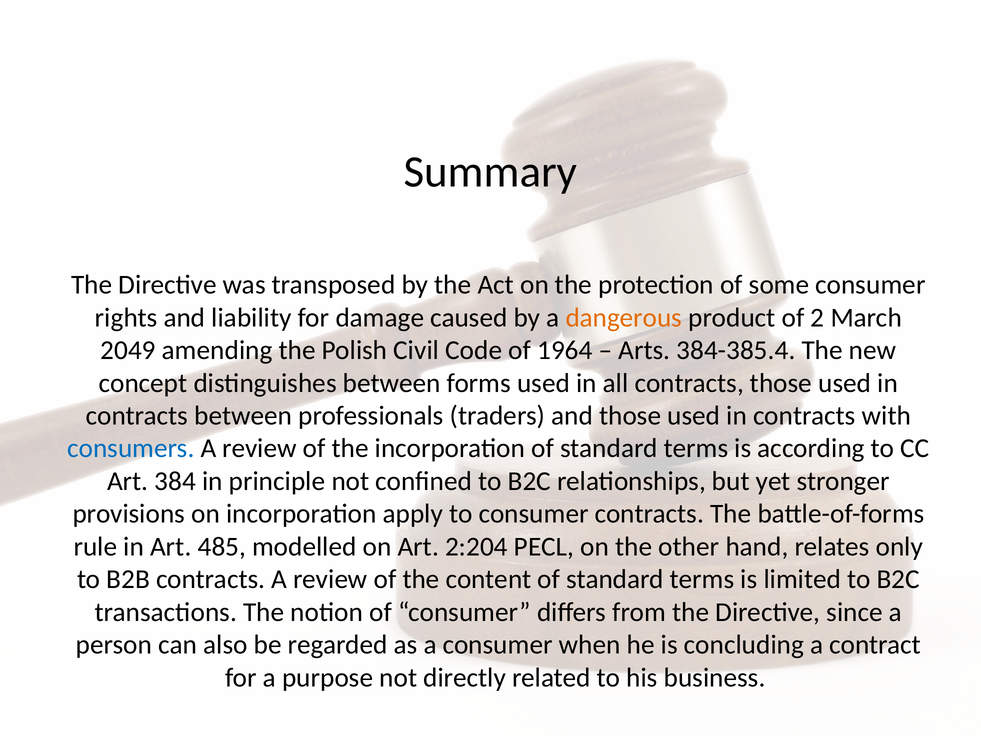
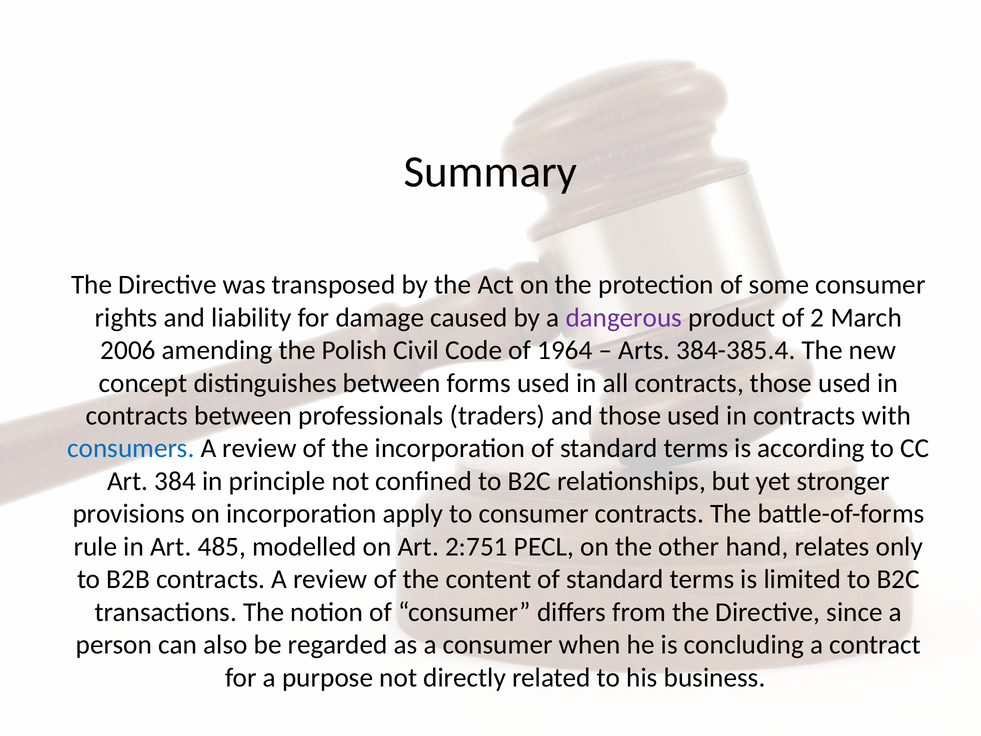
dangerous colour: orange -> purple (624, 317)
2049: 2049 -> 2006 (128, 350)
2:204: 2:204 -> 2:751 (476, 546)
